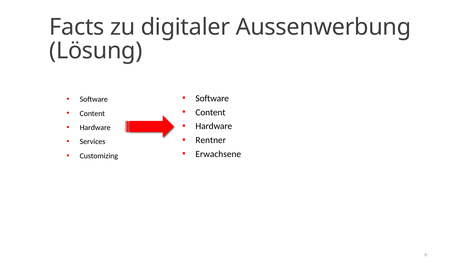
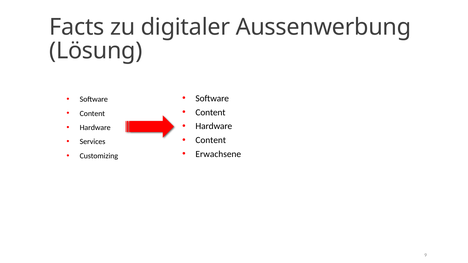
Rentner: Rentner -> Content (211, 140)
